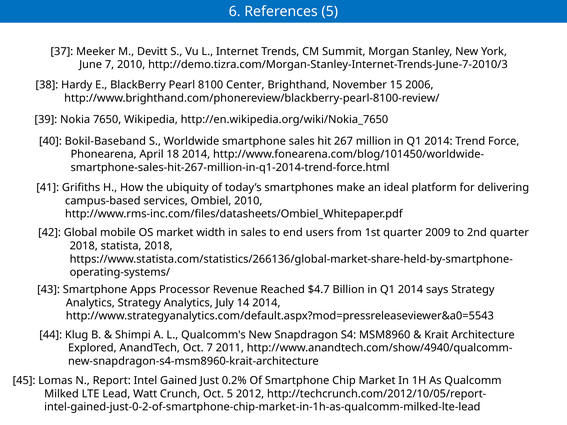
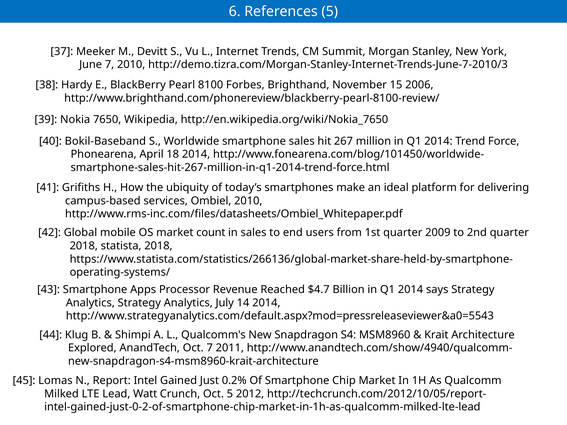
Center: Center -> Forbes (245, 85)
width: width -> count (211, 233)
